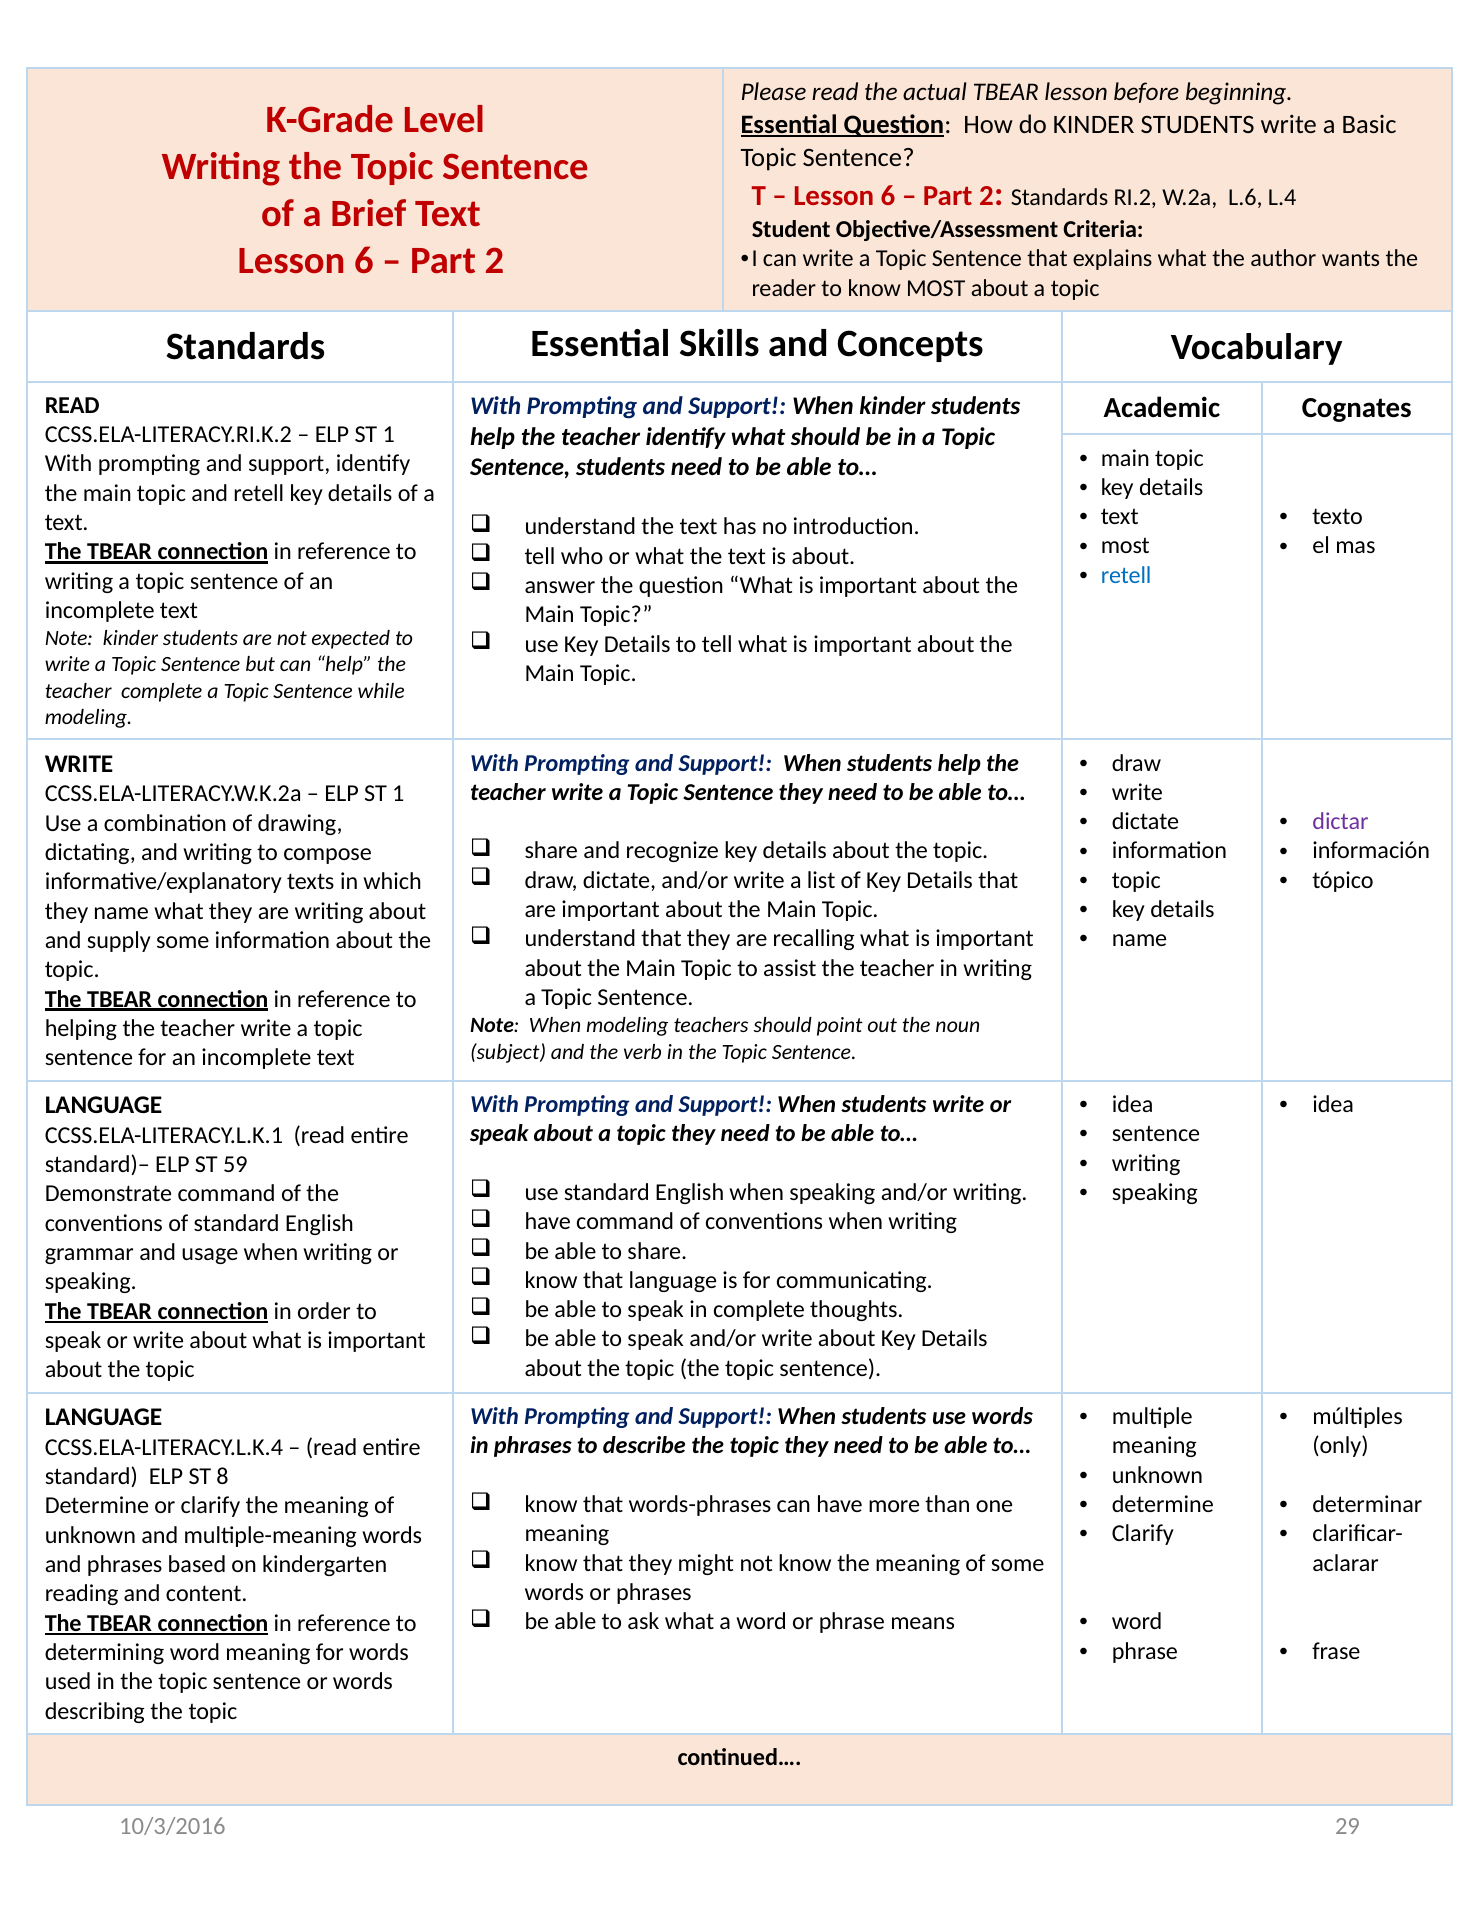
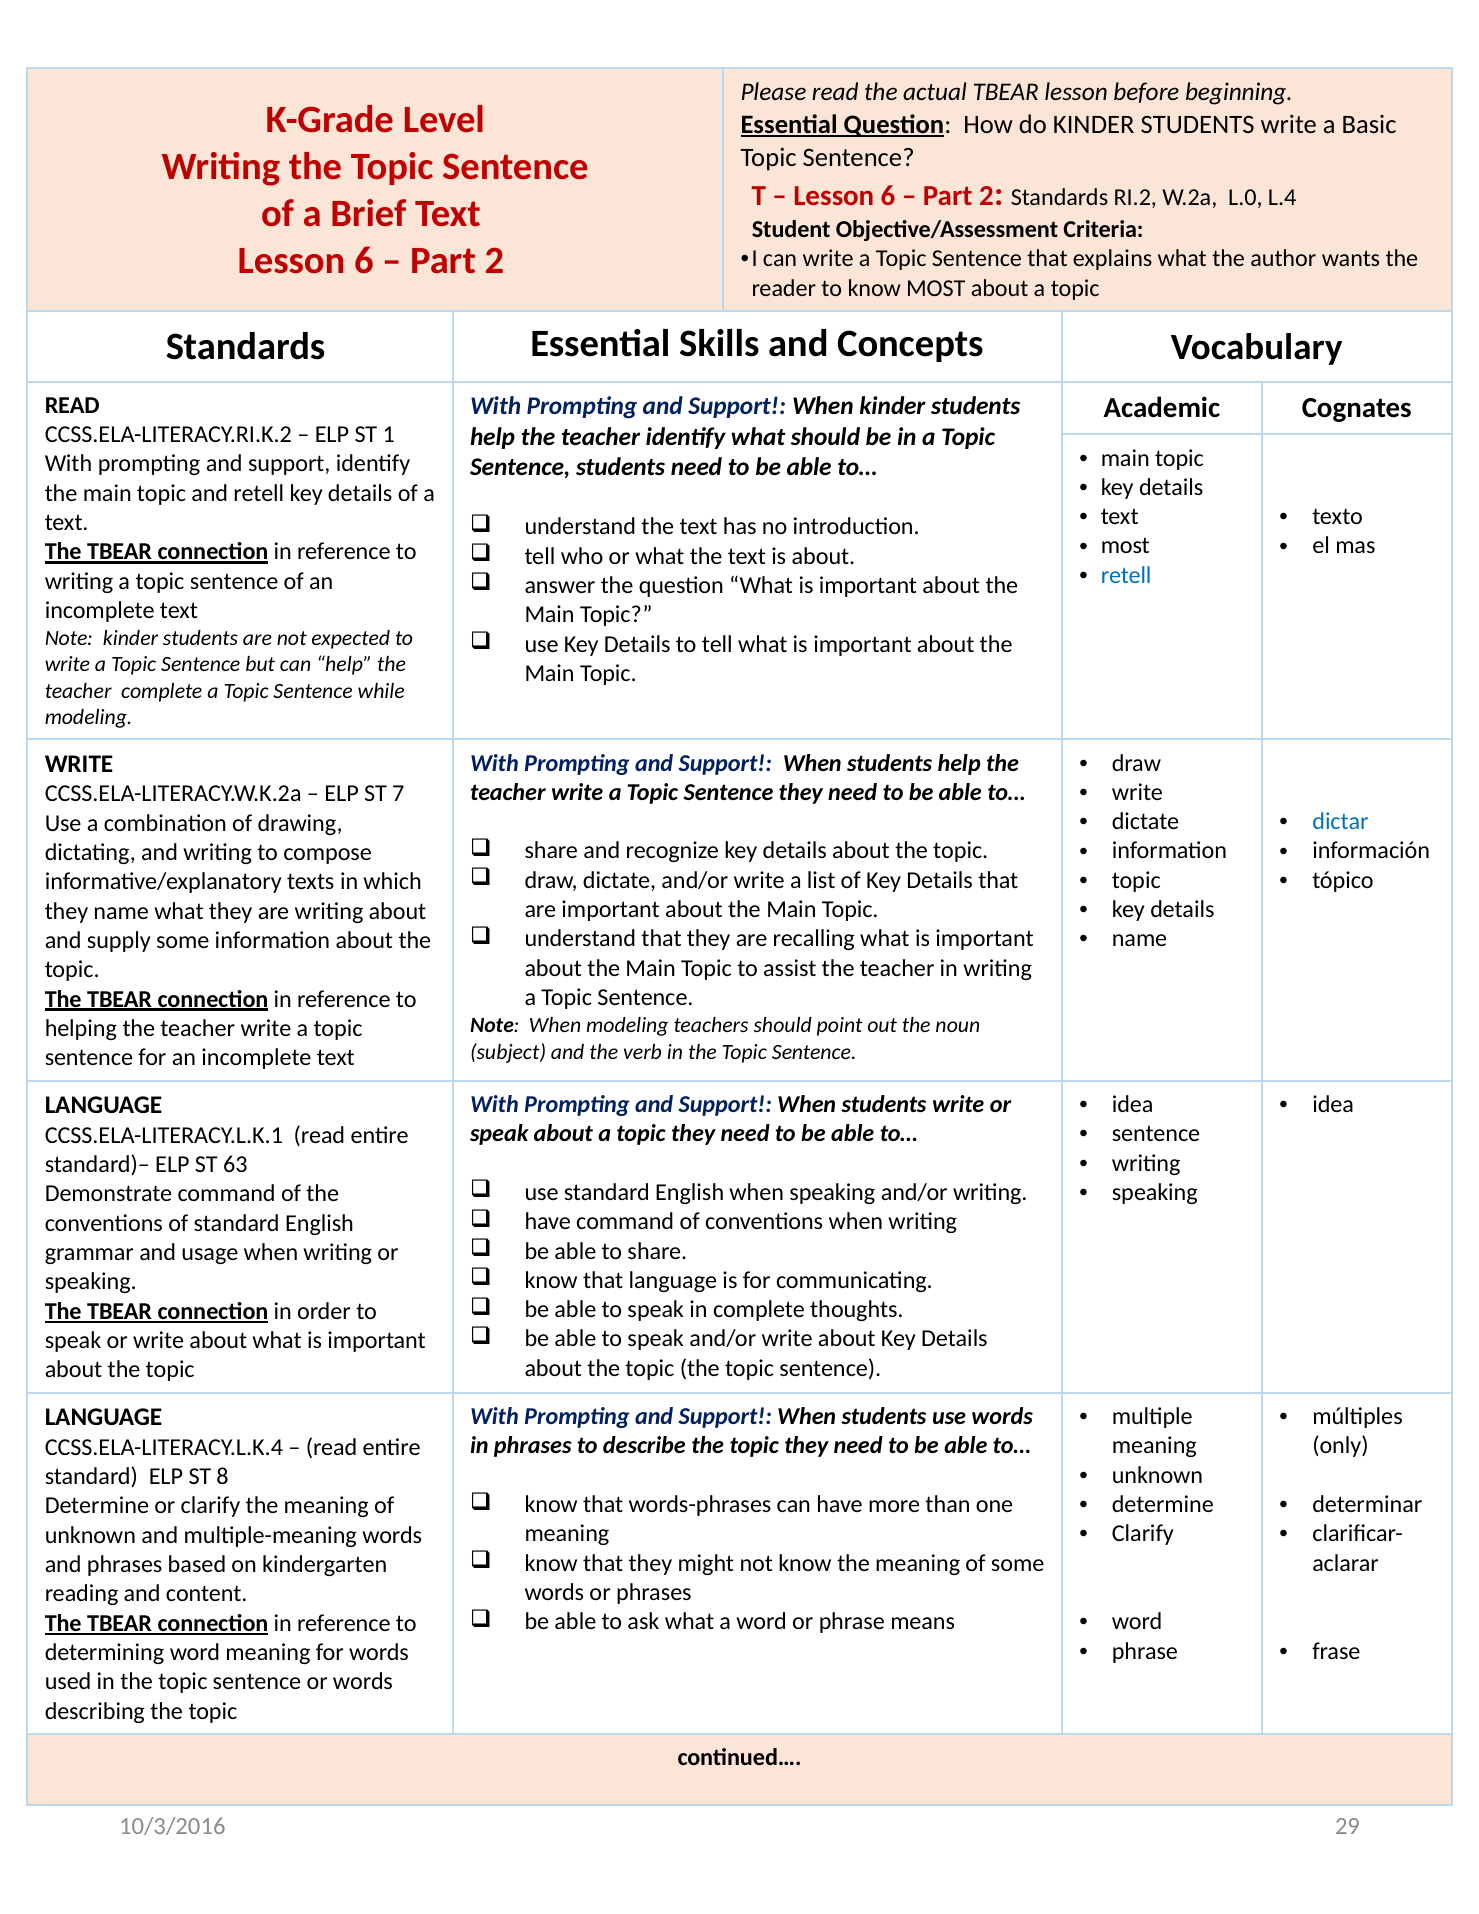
L.6: L.6 -> L.0 (1245, 198)
1: 1 -> 7 (398, 794)
dictar colour: purple -> blue (1340, 822)
59: 59 -> 63 (235, 1165)
